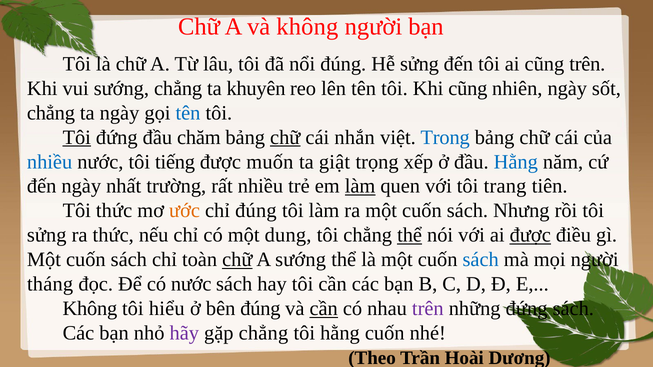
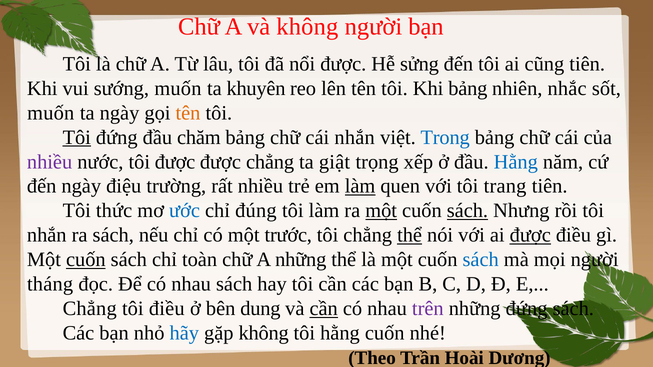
nổi đúng: đúng -> được (343, 64)
cũng trên: trên -> tiên (587, 64)
sướng chẳng: chẳng -> muốn (178, 88)
Khi cũng: cũng -> bảng (468, 88)
nhiên ngày: ngày -> nhắc (567, 88)
chẳng: chẳng -> muốn (51, 113)
tên colour: blue -> orange (188, 113)
chữ underline: present -> none (285, 137)
nhiều colour: blue -> purple (50, 162)
tôi tiếng: tiếng -> được (175, 162)
được muốn: muốn -> chẳng (270, 162)
nhất: nhất -> điệu (124, 186)
ước colour: orange -> blue (185, 211)
một underline: none -> present (381, 211)
sách underline: none -> present (467, 211)
sửng: sửng -> nhắn (47, 235)
ra thức: thức -> sách (113, 235)
dung: dung -> trước (288, 235)
cuốn underline: none -> present (86, 260)
chữ underline: present -> none (237, 260)
A sướng: sướng -> những (301, 260)
Để có nước: nước -> nhau (191, 284)
Không: Không -> Chẳng (90, 309)
tôi hiểu: hiểu -> điều (167, 309)
bên đúng: đúng -> dung (260, 309)
hãy colour: purple -> blue (184, 333)
gặp chẳng: chẳng -> không (264, 333)
